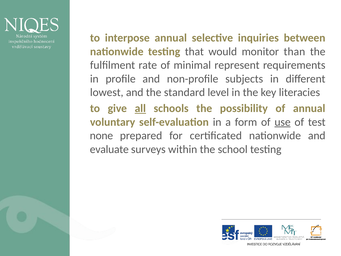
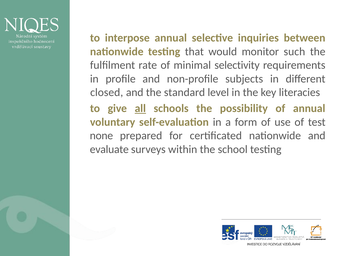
than: than -> such (294, 51)
represent: represent -> selectivity (237, 65)
lowest: lowest -> closed (107, 92)
use underline: present -> none (283, 122)
